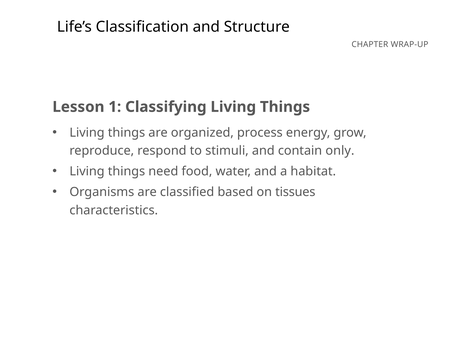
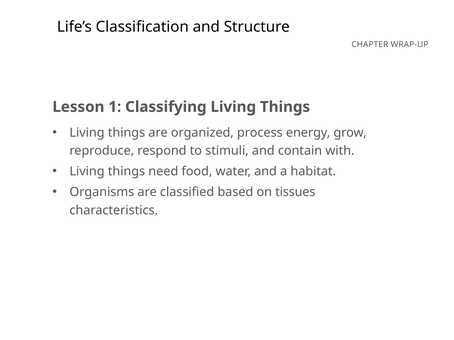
only: only -> with (340, 151)
